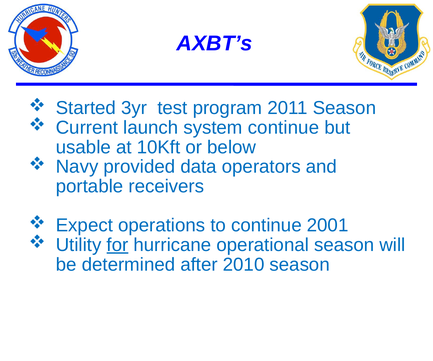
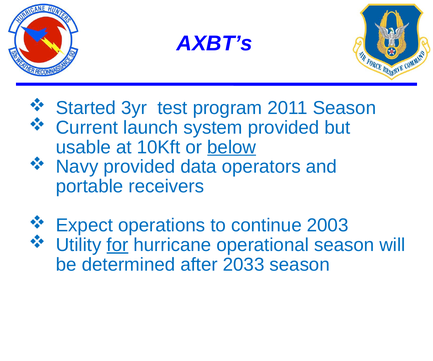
system continue: continue -> provided (284, 128)
below underline: none -> present (232, 147)
2001: 2001 -> 2003 (328, 225)
2010: 2010 -> 2033 (244, 264)
